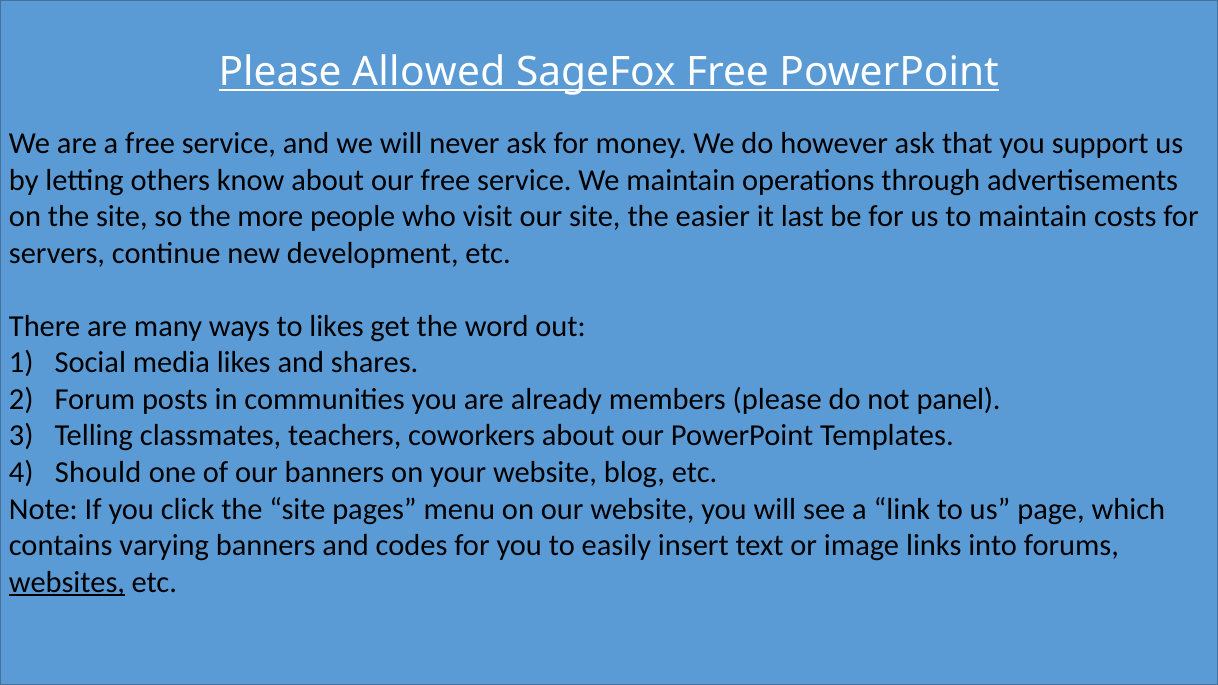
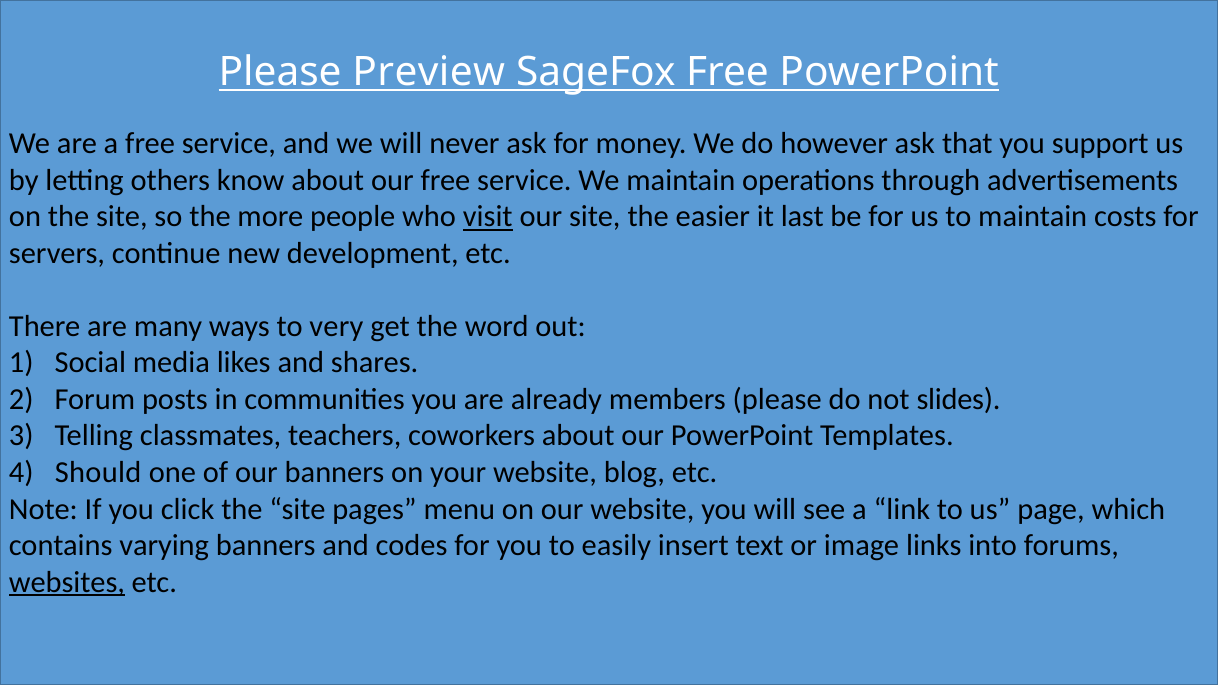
Allowed: Allowed -> Preview (429, 72)
visit underline: none -> present (488, 217)
to likes: likes -> very (336, 326)
panel: panel -> slides (959, 399)
